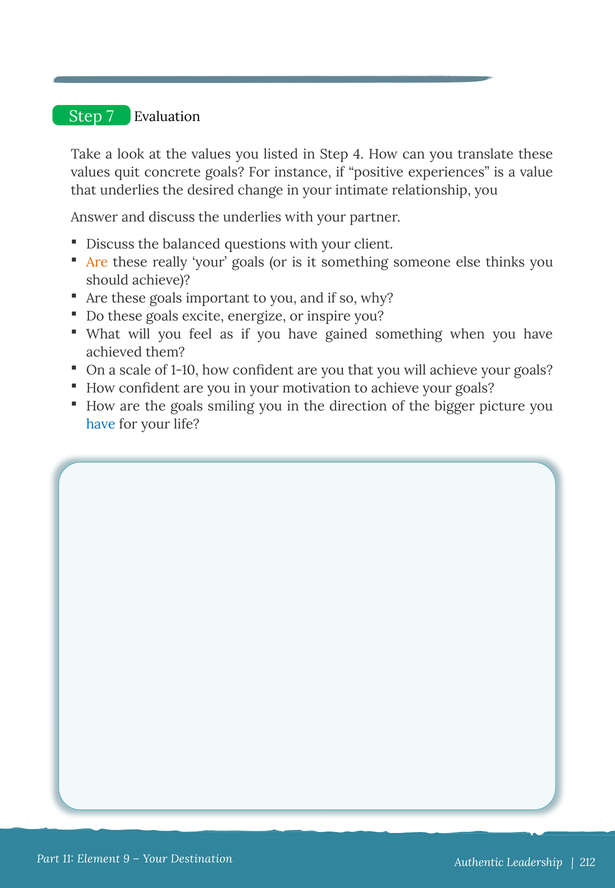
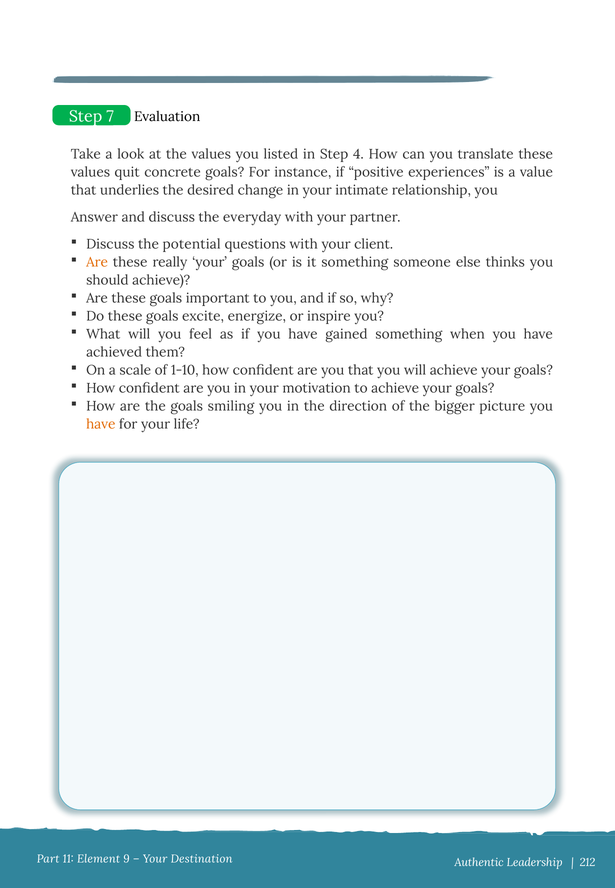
the underlies: underlies -> everyday (252, 217)
balanced: balanced -> potential (192, 244)
have colour: blue -> orange (101, 425)
